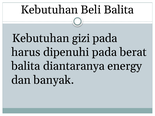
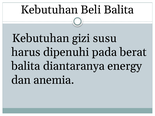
gizi pada: pada -> susu (105, 38)
banyak: banyak -> anemia (54, 80)
